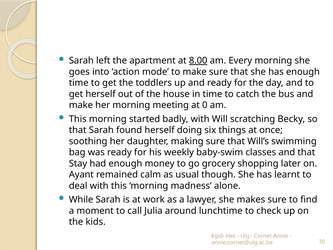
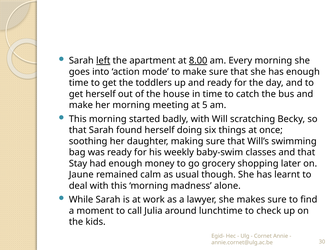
left underline: none -> present (103, 61)
0: 0 -> 5 (205, 105)
Ayant: Ayant -> Jaune (81, 174)
